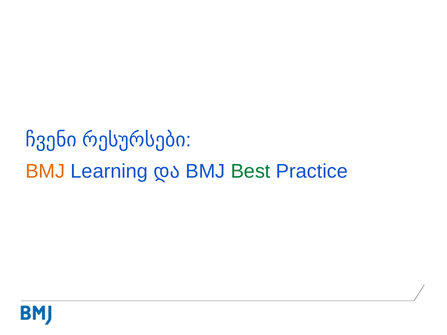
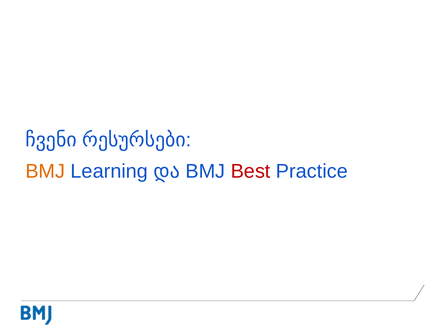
Best colour: green -> red (251, 171)
